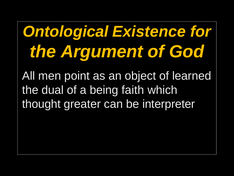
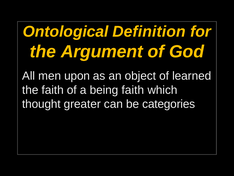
Existence: Existence -> Definition (149, 31)
point: point -> upon (77, 76)
the dual: dual -> faith (53, 90)
interpreter: interpreter -> categories (169, 104)
